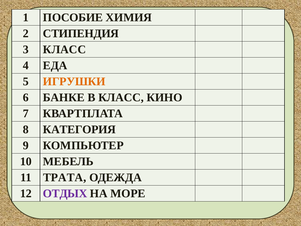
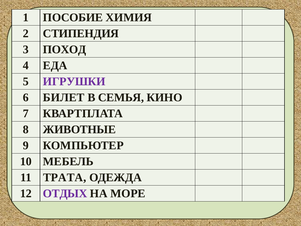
3 КЛАСС: КЛАСС -> ПОХОД (65, 49)
ИГРУШКИ colour: orange -> purple (74, 81)
БАНКЕ: БАНКЕ -> БИЛЕТ (64, 97)
В КЛАСС: КЛАСС -> СЕМЬЯ (121, 97)
КАТЕГОРИЯ: КАТЕГОРИЯ -> ЖИВОТНЫЕ (79, 129)
